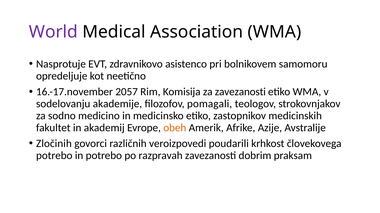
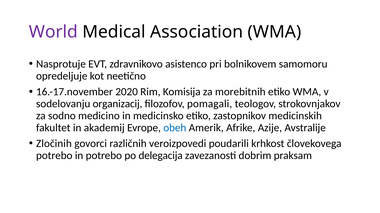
2057: 2057 -> 2020 (127, 92)
za zavezanosti: zavezanosti -> morebitnih (240, 92)
akademije: akademije -> organizacij (118, 104)
obeh colour: orange -> blue (175, 128)
razpravah: razpravah -> delegacija (161, 156)
